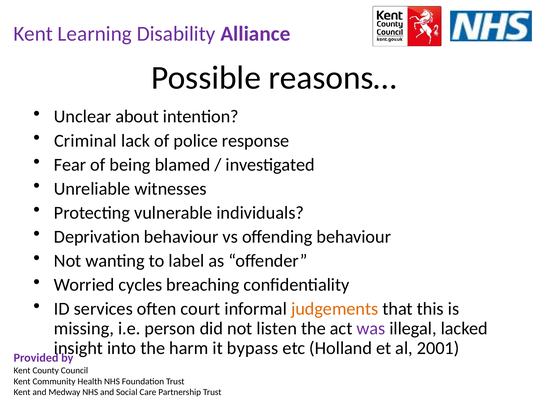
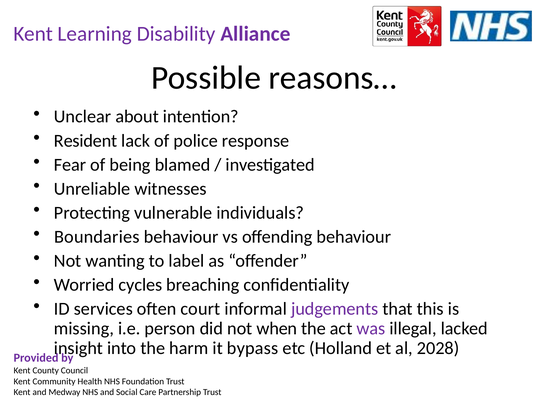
Criminal: Criminal -> Resident (86, 141)
Deprivation: Deprivation -> Boundaries (97, 237)
judgements colour: orange -> purple (335, 309)
listen: listen -> when (277, 329)
2001: 2001 -> 2028 (438, 348)
